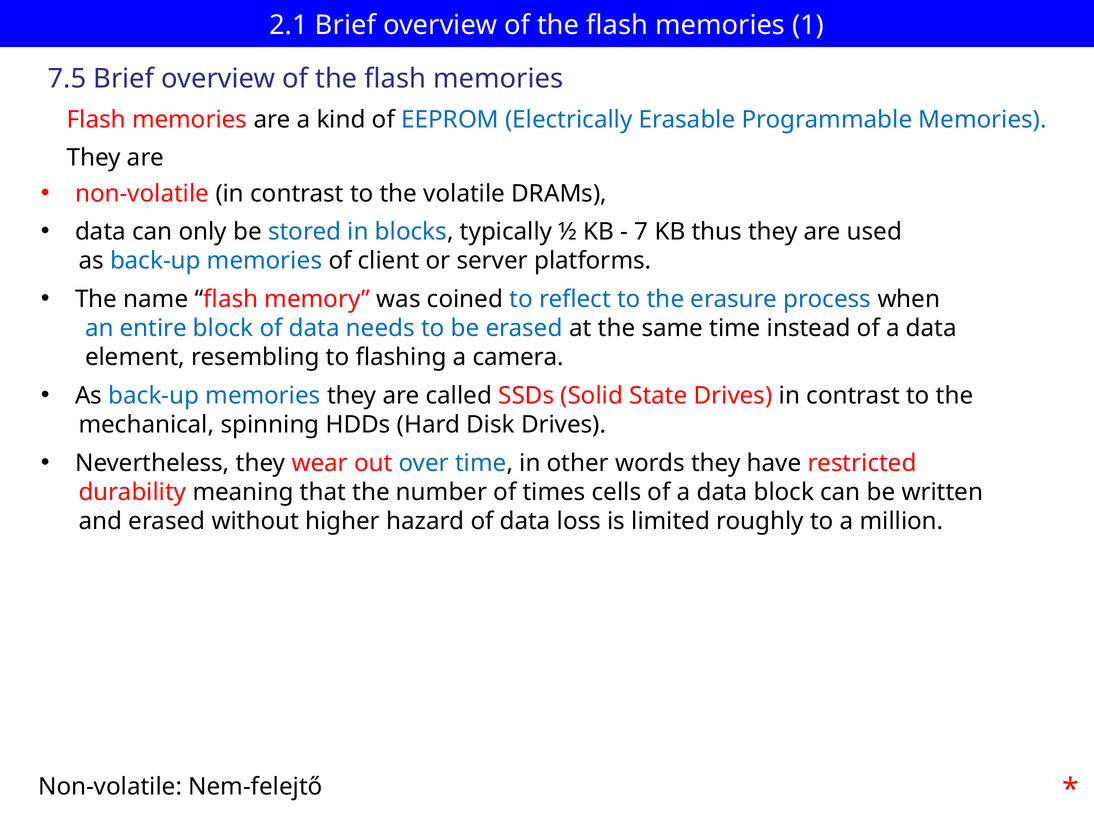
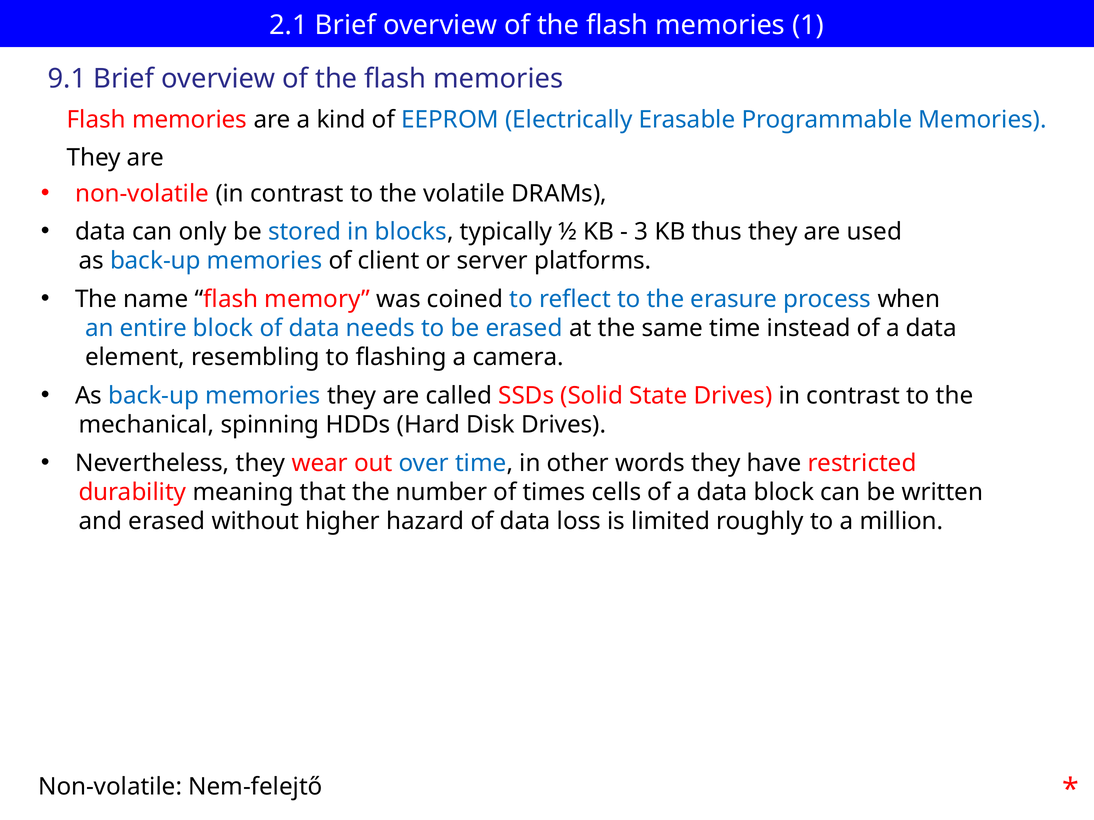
7.5: 7.5 -> 9.1 (67, 79)
7: 7 -> 3 (641, 232)
